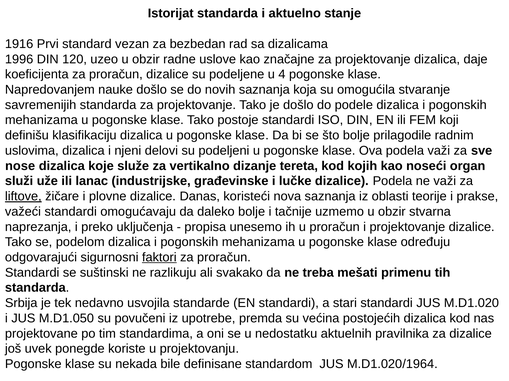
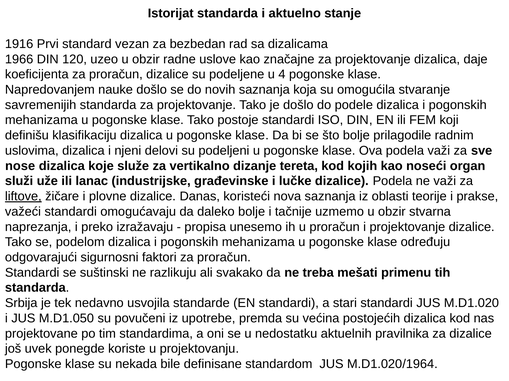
1996: 1996 -> 1966 (19, 59)
uključenja: uključenja -> izražavaju (145, 227)
faktori underline: present -> none (159, 258)
